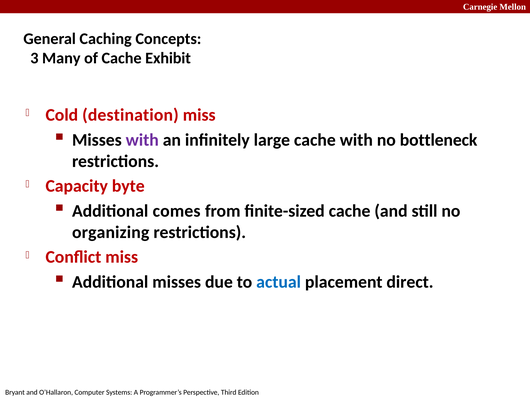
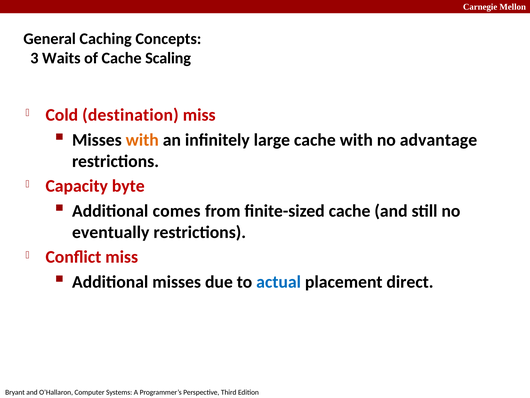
Many: Many -> Waits (61, 58)
Exhibit: Exhibit -> Scaling (168, 58)
with colour: purple -> orange (142, 140)
bottleneck: bottleneck -> advantage (438, 140)
organizing: organizing -> eventually (111, 232)
